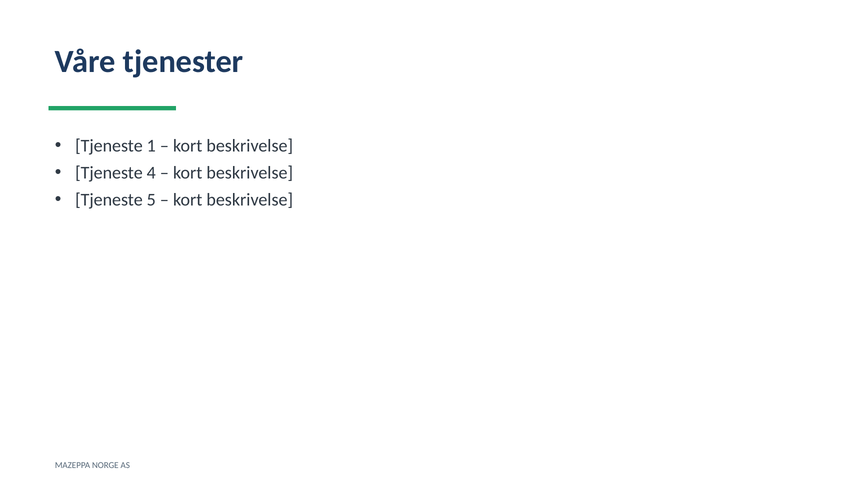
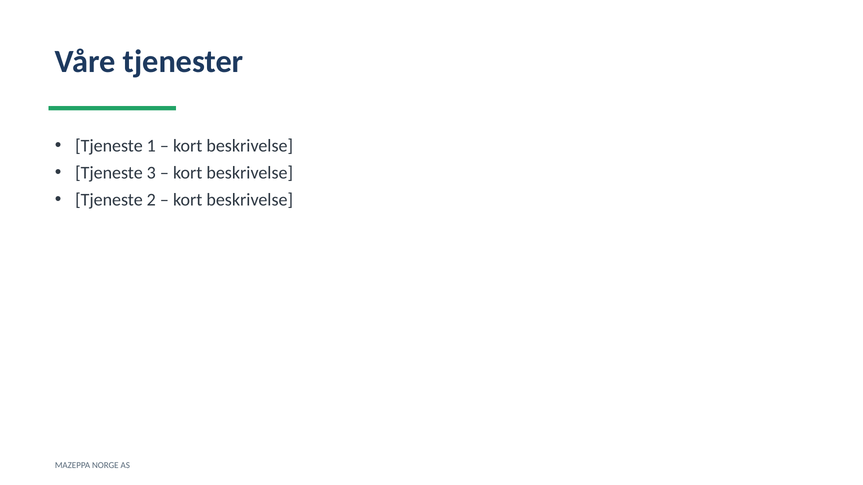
4: 4 -> 3 (151, 173)
5: 5 -> 2 (151, 200)
